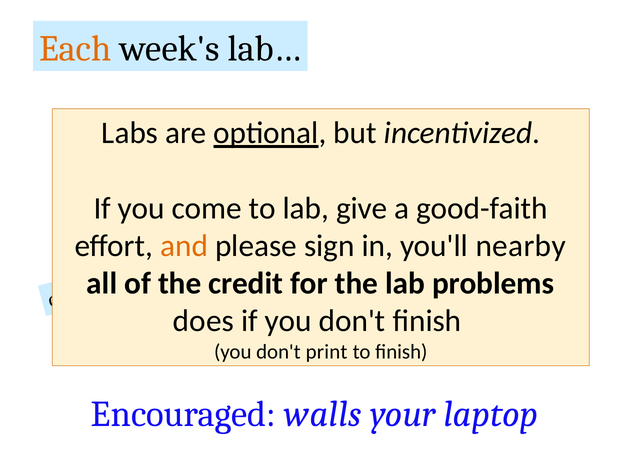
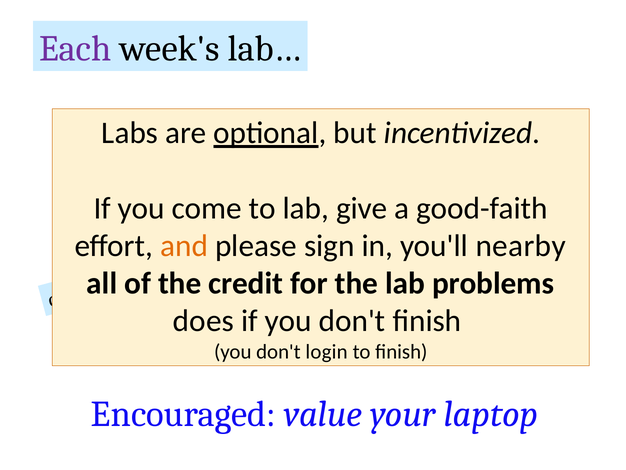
Each colour: orange -> purple (75, 48)
print: print -> login (327, 351)
walls: walls -> value (323, 414)
